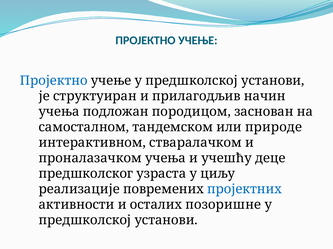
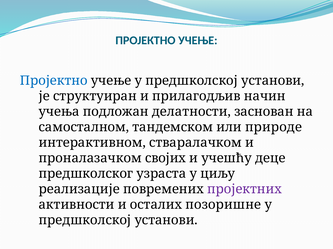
породицом: породицом -> делатности (191, 112)
проналазачком учења: учења -> својих (165, 159)
пројектних colour: blue -> purple (244, 190)
